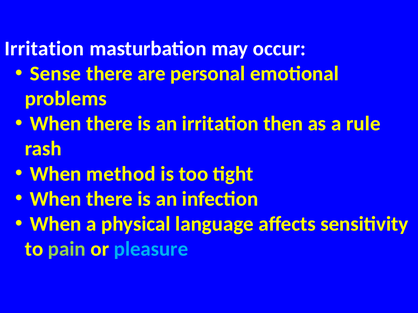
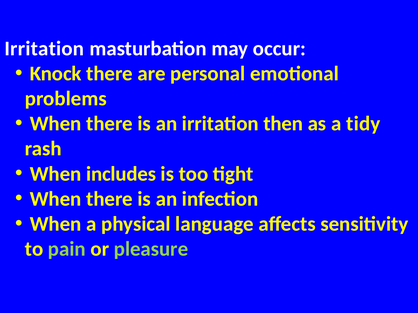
Sense: Sense -> Knock (56, 74)
rule: rule -> tidy (363, 124)
method: method -> includes (121, 174)
pleasure colour: light blue -> light green (151, 249)
